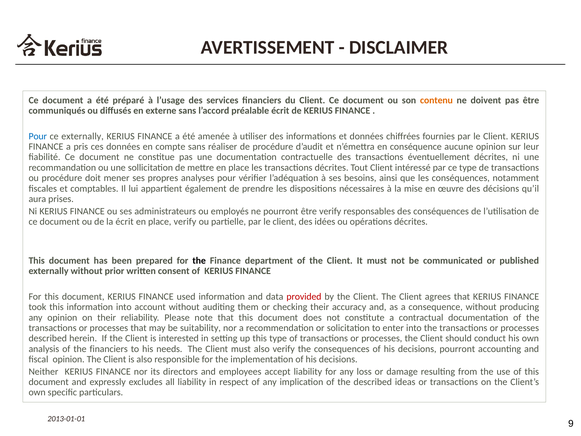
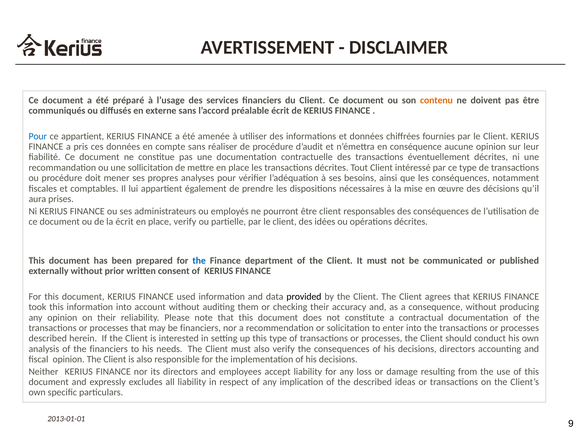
ce externally: externally -> appartient (83, 136)
être verify: verify -> client (330, 211)
the colour: black -> blue (199, 260)
provided colour: red -> black (304, 296)
be suitability: suitability -> financiers (200, 328)
decisions pourront: pourront -> directors (457, 349)
